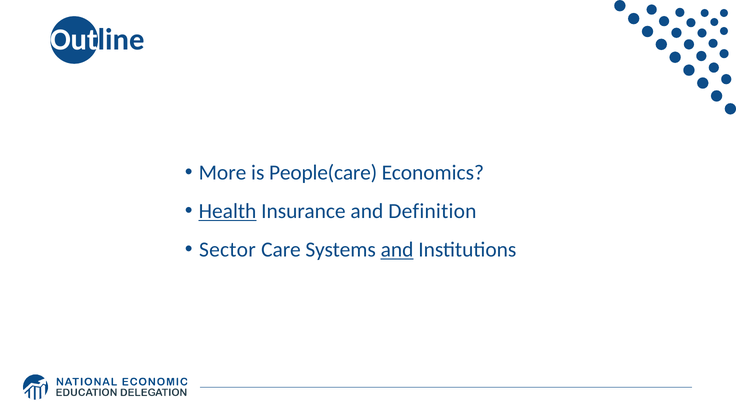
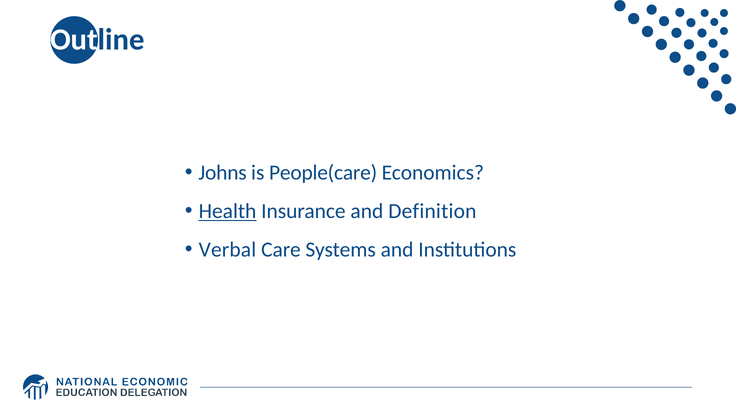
More: More -> Johns (223, 173)
Sector: Sector -> Verbal (227, 250)
and underline: present -> none (397, 250)
